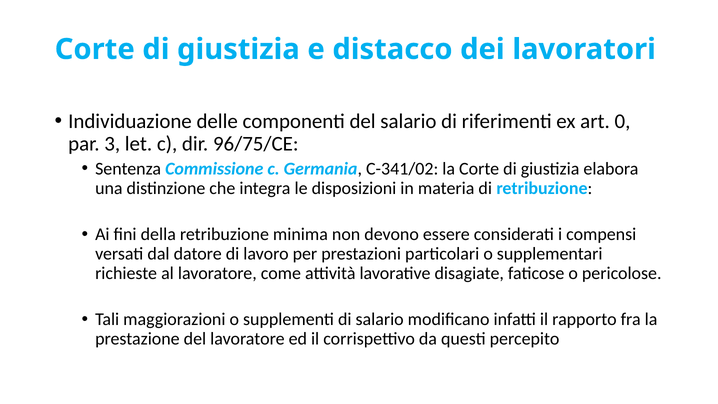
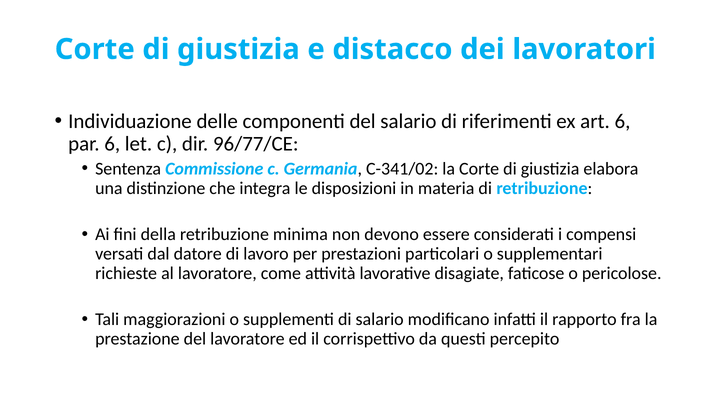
art 0: 0 -> 6 (622, 121)
par 3: 3 -> 6 (112, 144)
96/75/CE: 96/75/CE -> 96/77/CE (256, 144)
